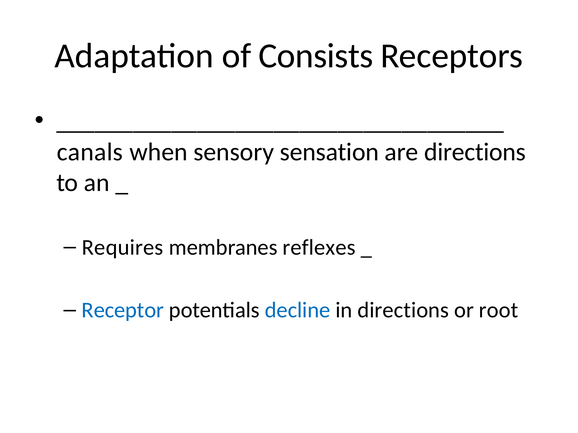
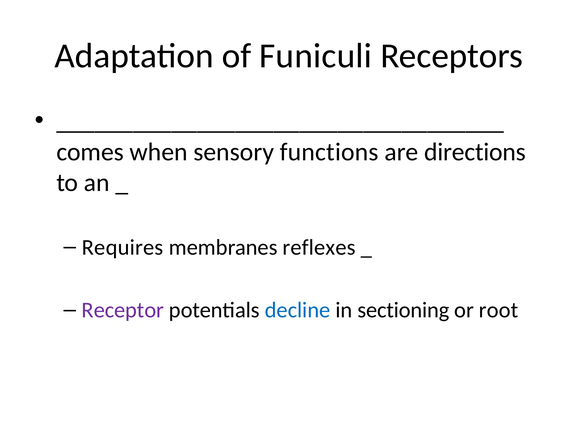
Consists: Consists -> Funiculi (316, 56)
canals: canals -> comes (90, 152)
sensation: sensation -> functions (329, 152)
Receptor colour: blue -> purple (123, 311)
in directions: directions -> sectioning (403, 311)
